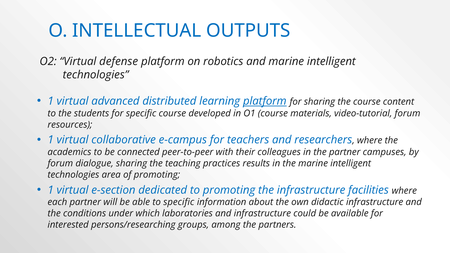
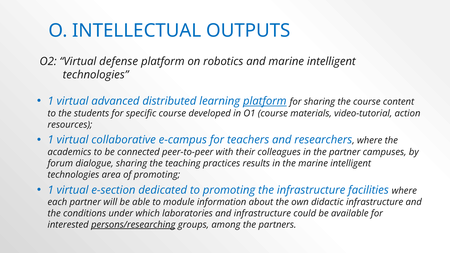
video-tutorial forum: forum -> action (408, 113)
to specific: specific -> module (179, 202)
persons/researching underline: none -> present (133, 225)
